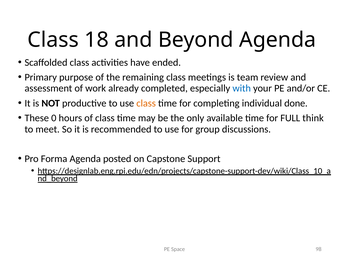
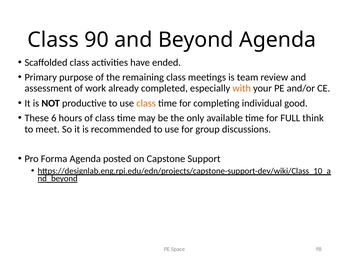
18: 18 -> 90 (97, 40)
with colour: blue -> orange (242, 89)
done: done -> good (296, 103)
0: 0 -> 6 (54, 118)
